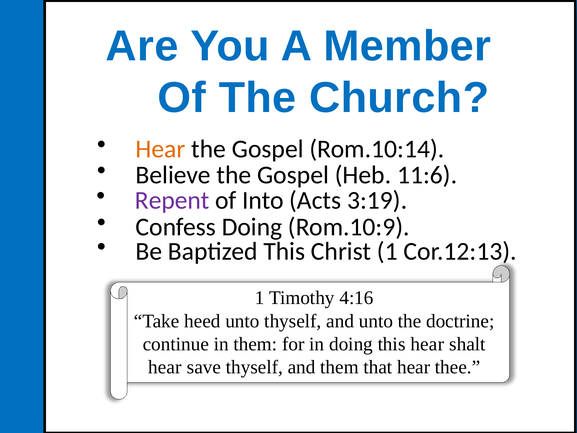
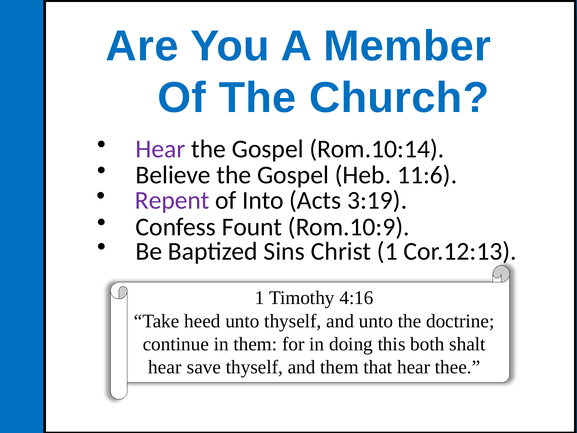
Hear colour: orange -> purple (160, 149)
Confess Doing: Doing -> Fount (252, 227)
Baptized This: This -> Sins (284, 251)
this hear: hear -> both (427, 344)
